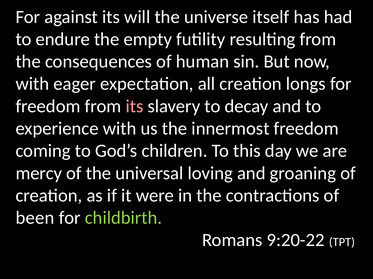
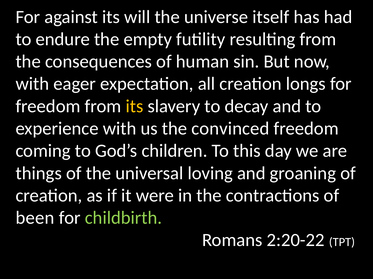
its colour: pink -> yellow (134, 106)
innermost: innermost -> convinced (230, 129)
mercy: mercy -> things (39, 174)
9:20-22: 9:20-22 -> 2:20-22 (296, 241)
